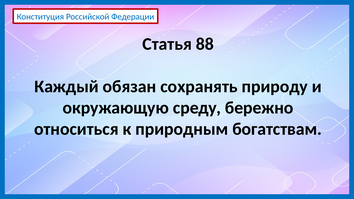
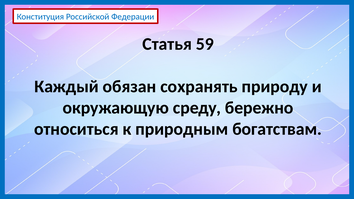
88: 88 -> 59 (205, 44)
